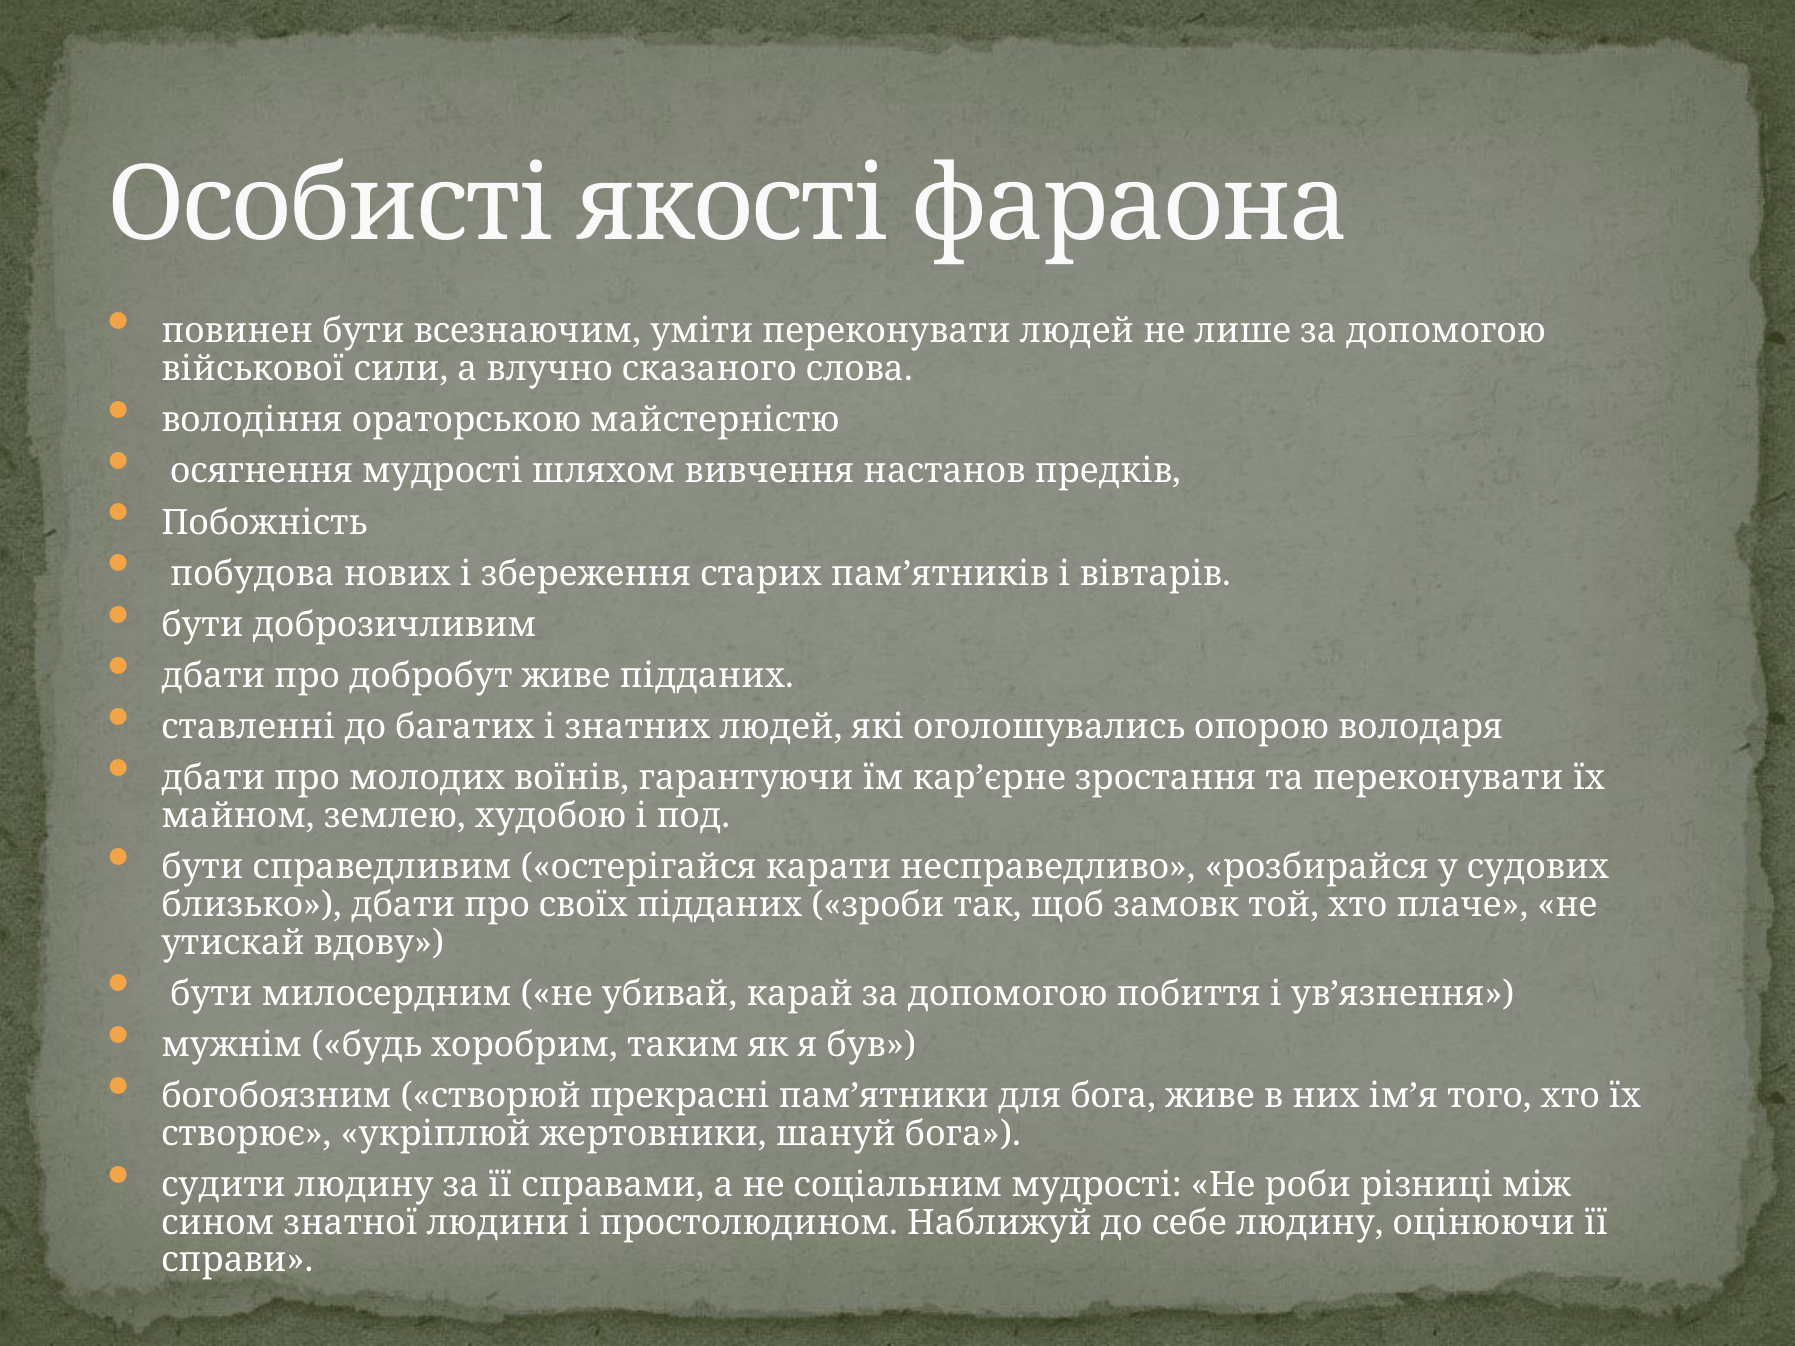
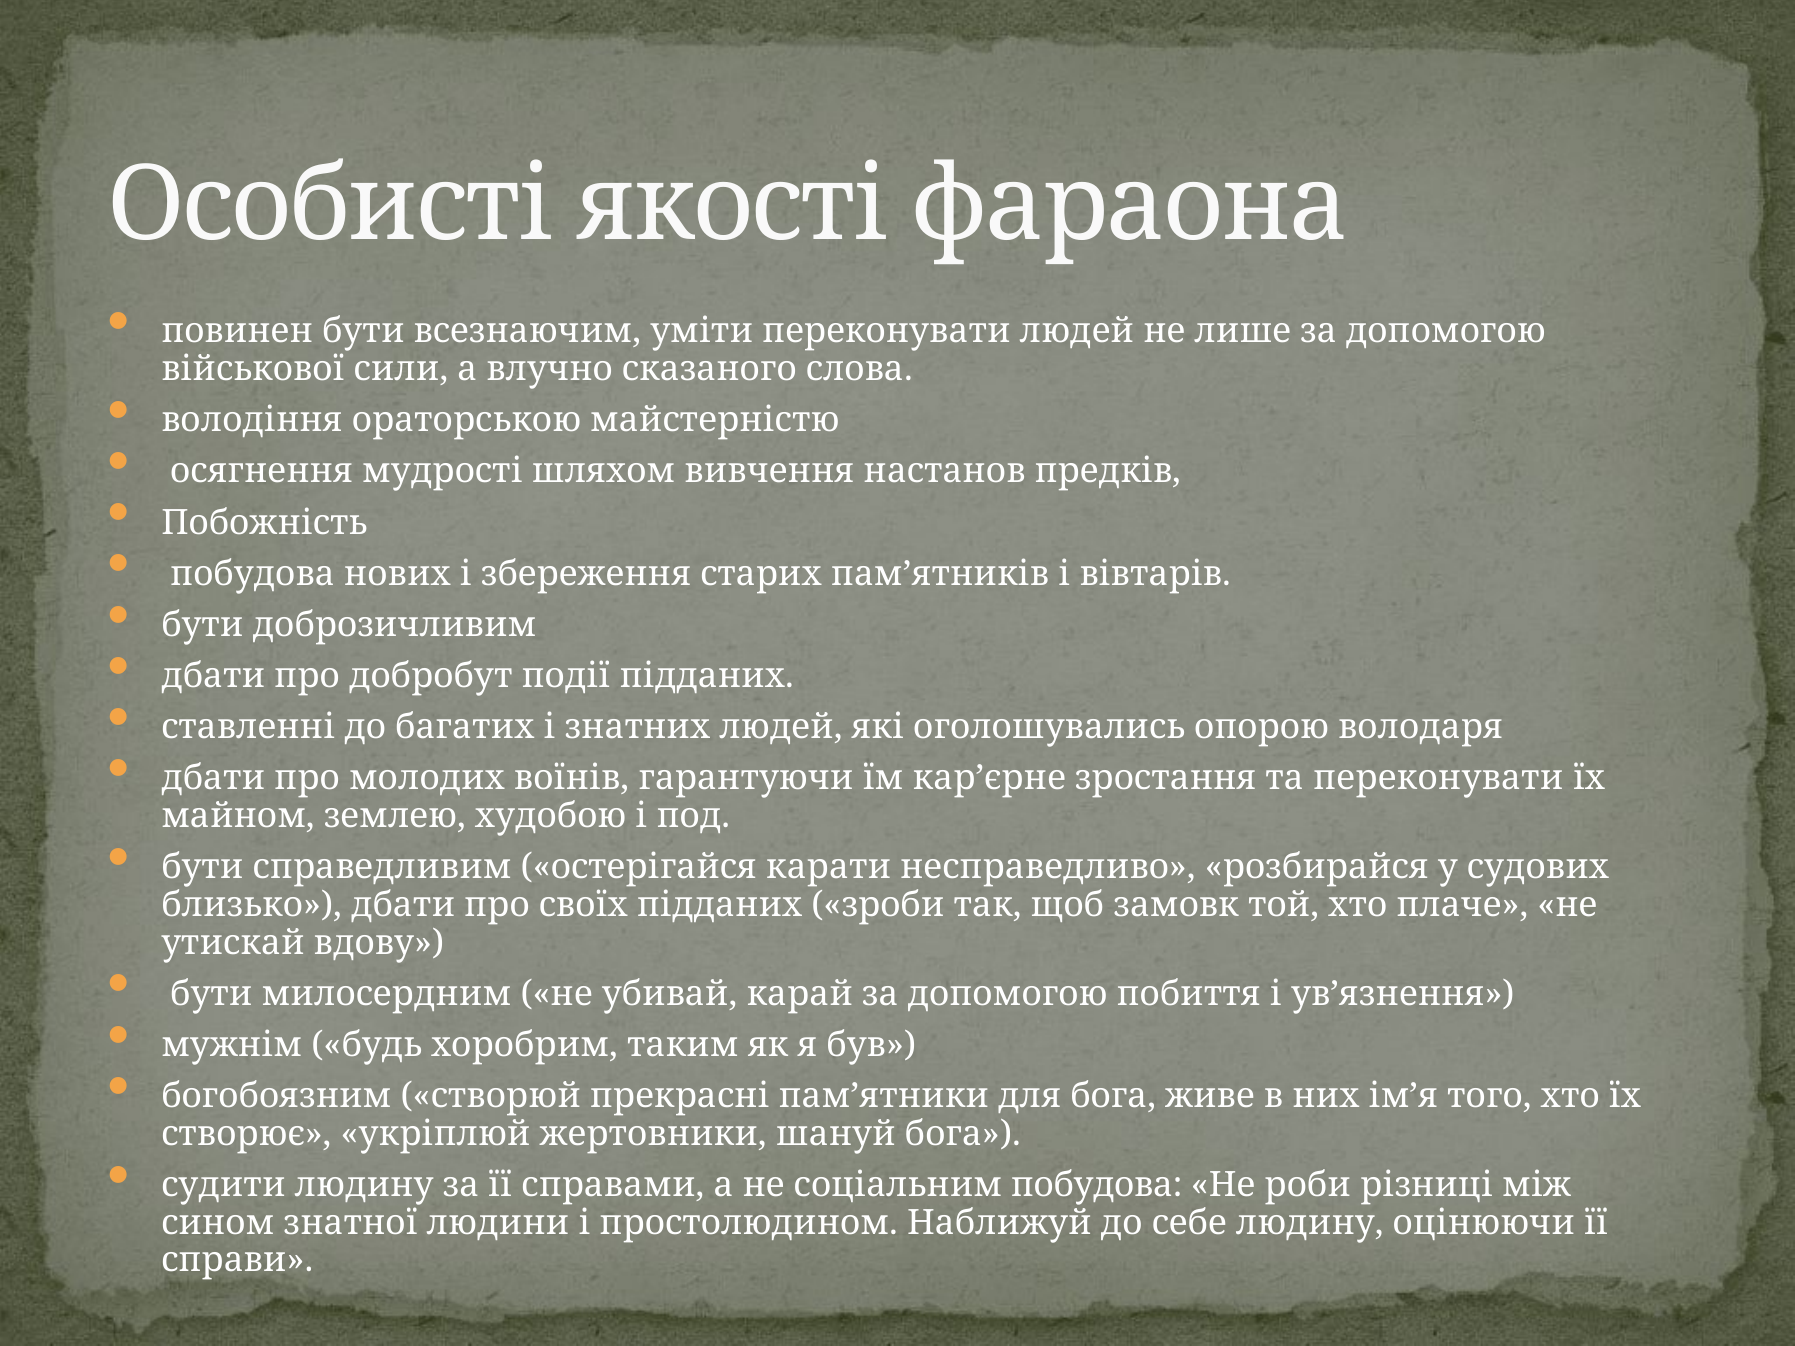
добробут живе: живе -> події (566, 676)
соціальним мудрості: мудрості -> побудова (1097, 1185)
